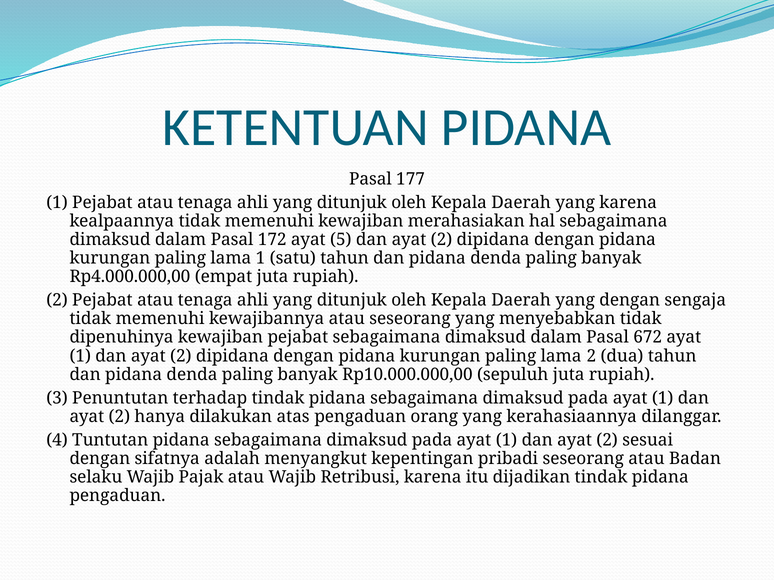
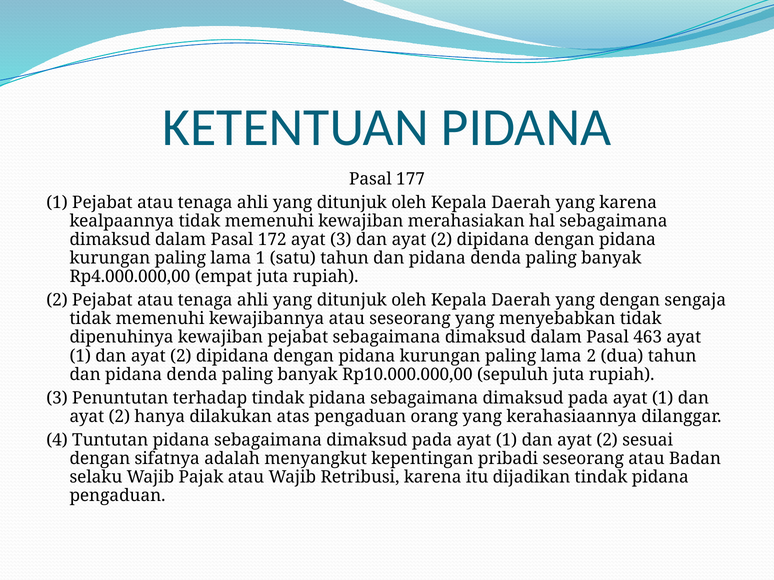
ayat 5: 5 -> 3 (341, 240)
672: 672 -> 463 (648, 338)
